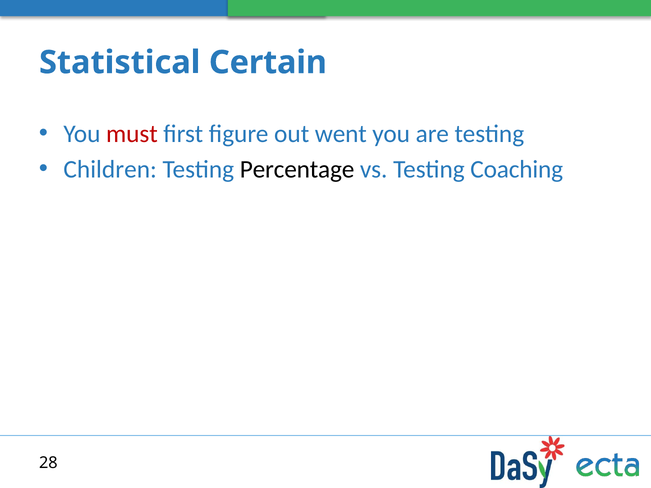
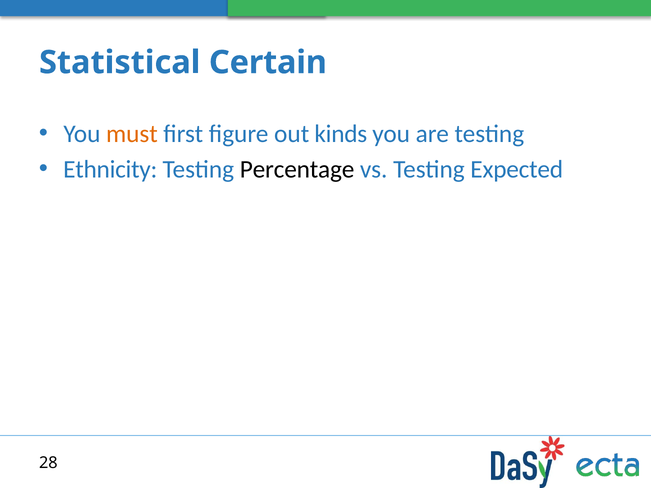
must colour: red -> orange (132, 134)
went: went -> kinds (341, 134)
Children: Children -> Ethnicity (110, 170)
Coaching: Coaching -> Expected (517, 170)
